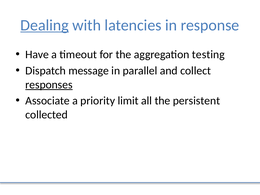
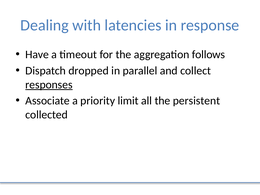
Dealing underline: present -> none (45, 25)
testing: testing -> follows (208, 55)
message: message -> dropped (89, 71)
